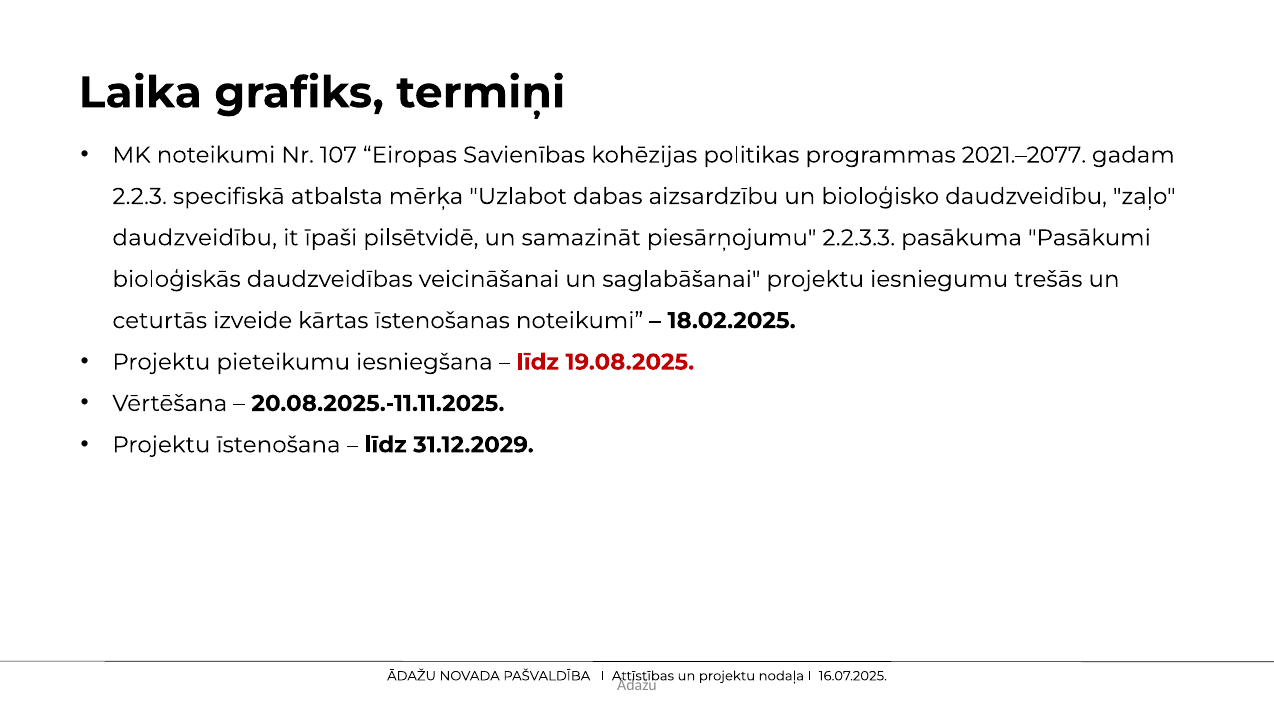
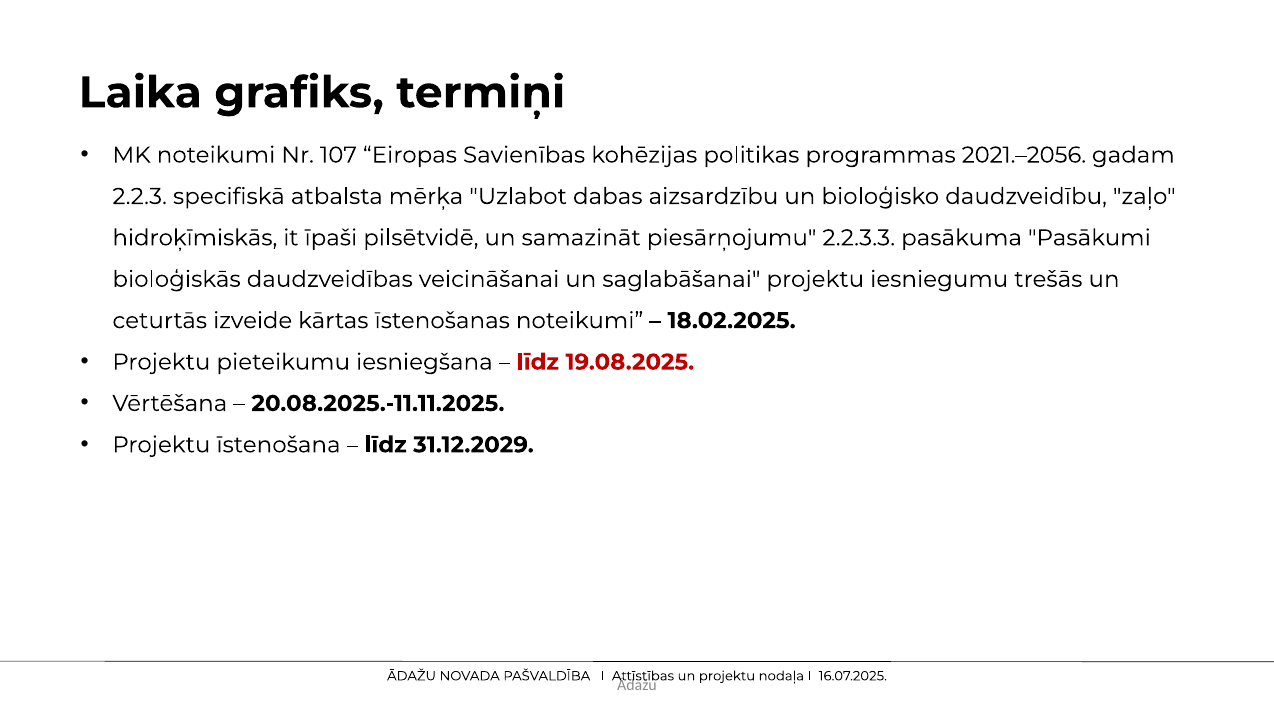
2021.–2077: 2021.–2077 -> 2021.–2056 (1024, 155)
daudzveidību: daudzveidību -> hidroķīmiskās (195, 238)
